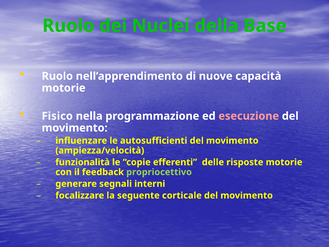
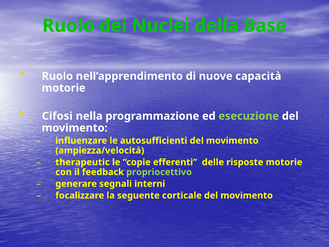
Fisico: Fisico -> Cifosi (57, 116)
esecuzione colour: pink -> light green (249, 116)
funzionalità: funzionalità -> therapeutic (83, 162)
